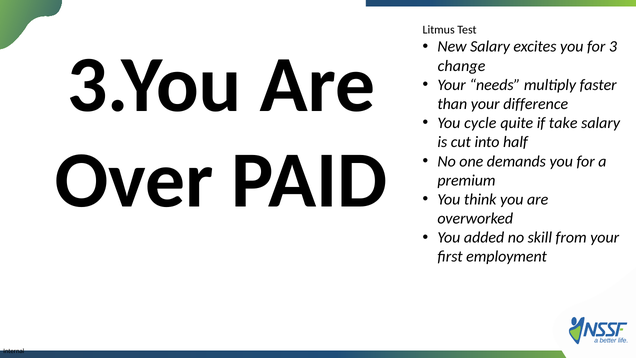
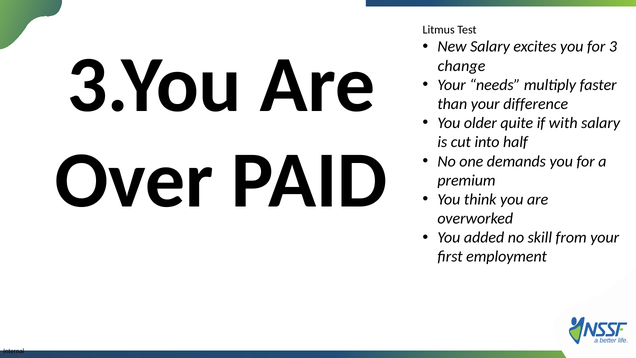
cycle: cycle -> older (480, 123)
take: take -> with (563, 123)
